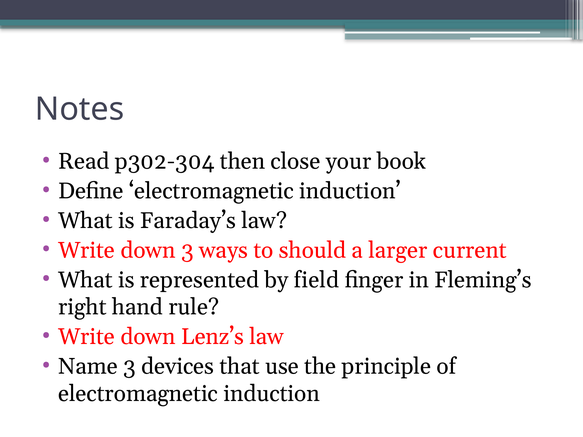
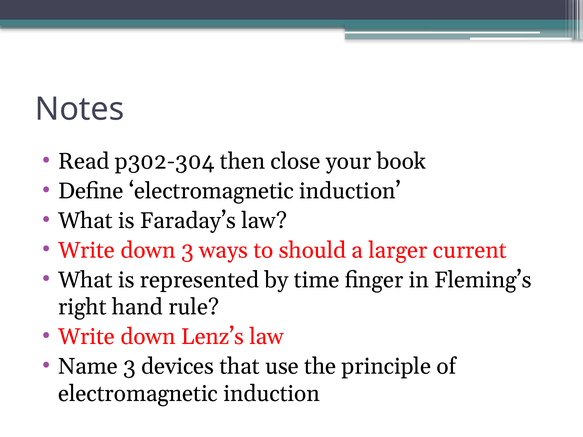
field: field -> time (317, 280)
